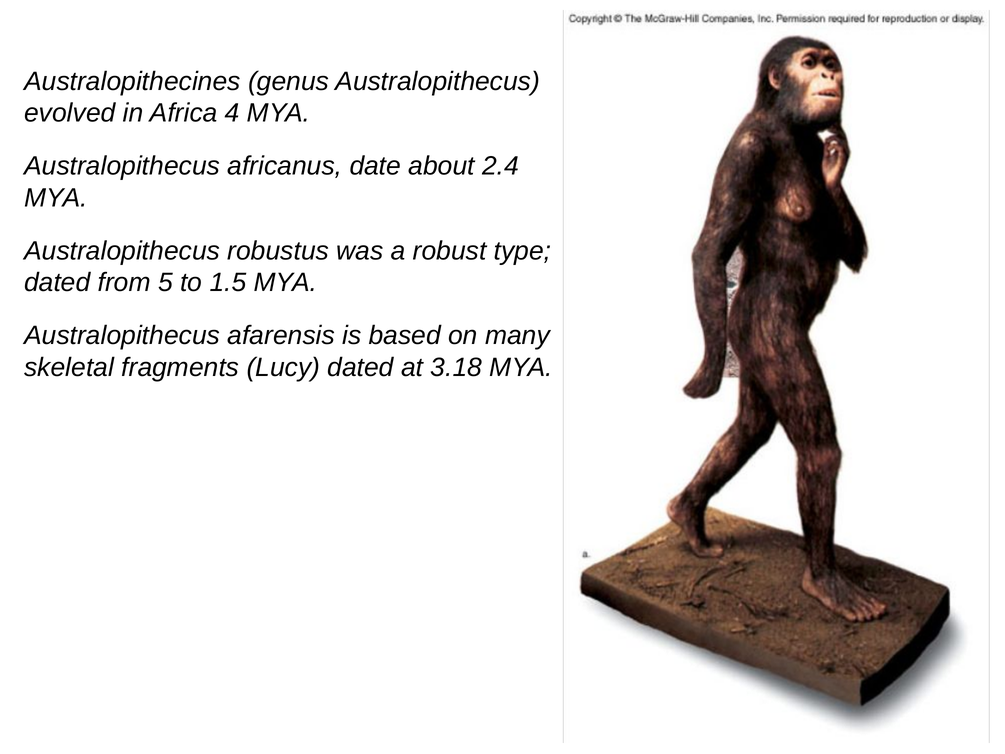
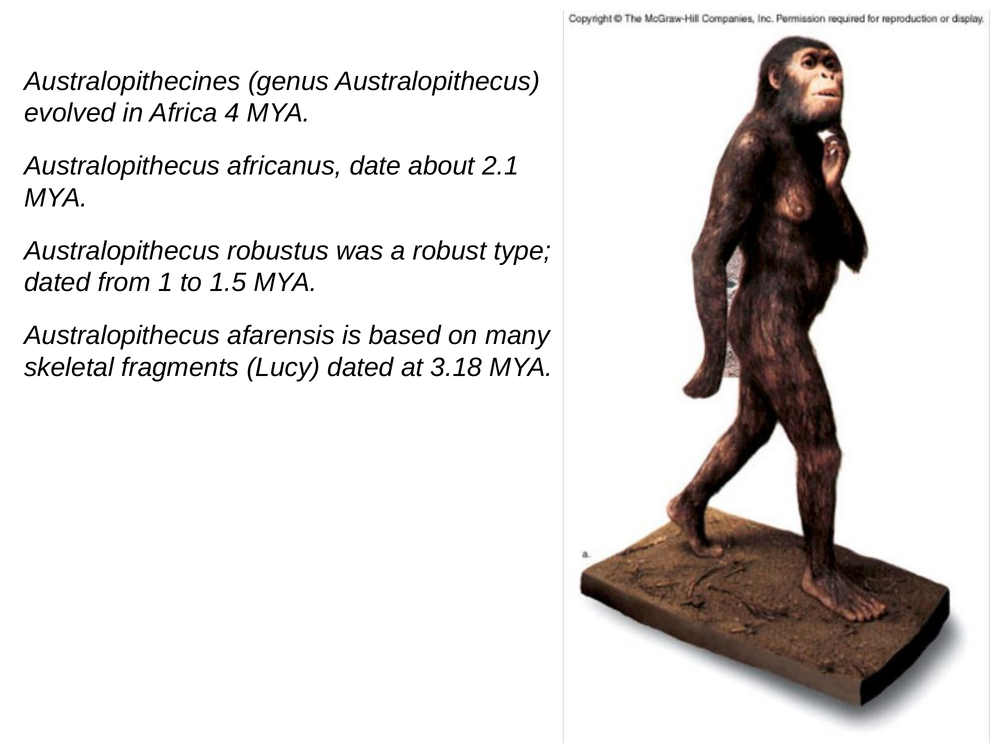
2.4: 2.4 -> 2.1 (500, 166)
5: 5 -> 1 (166, 283)
